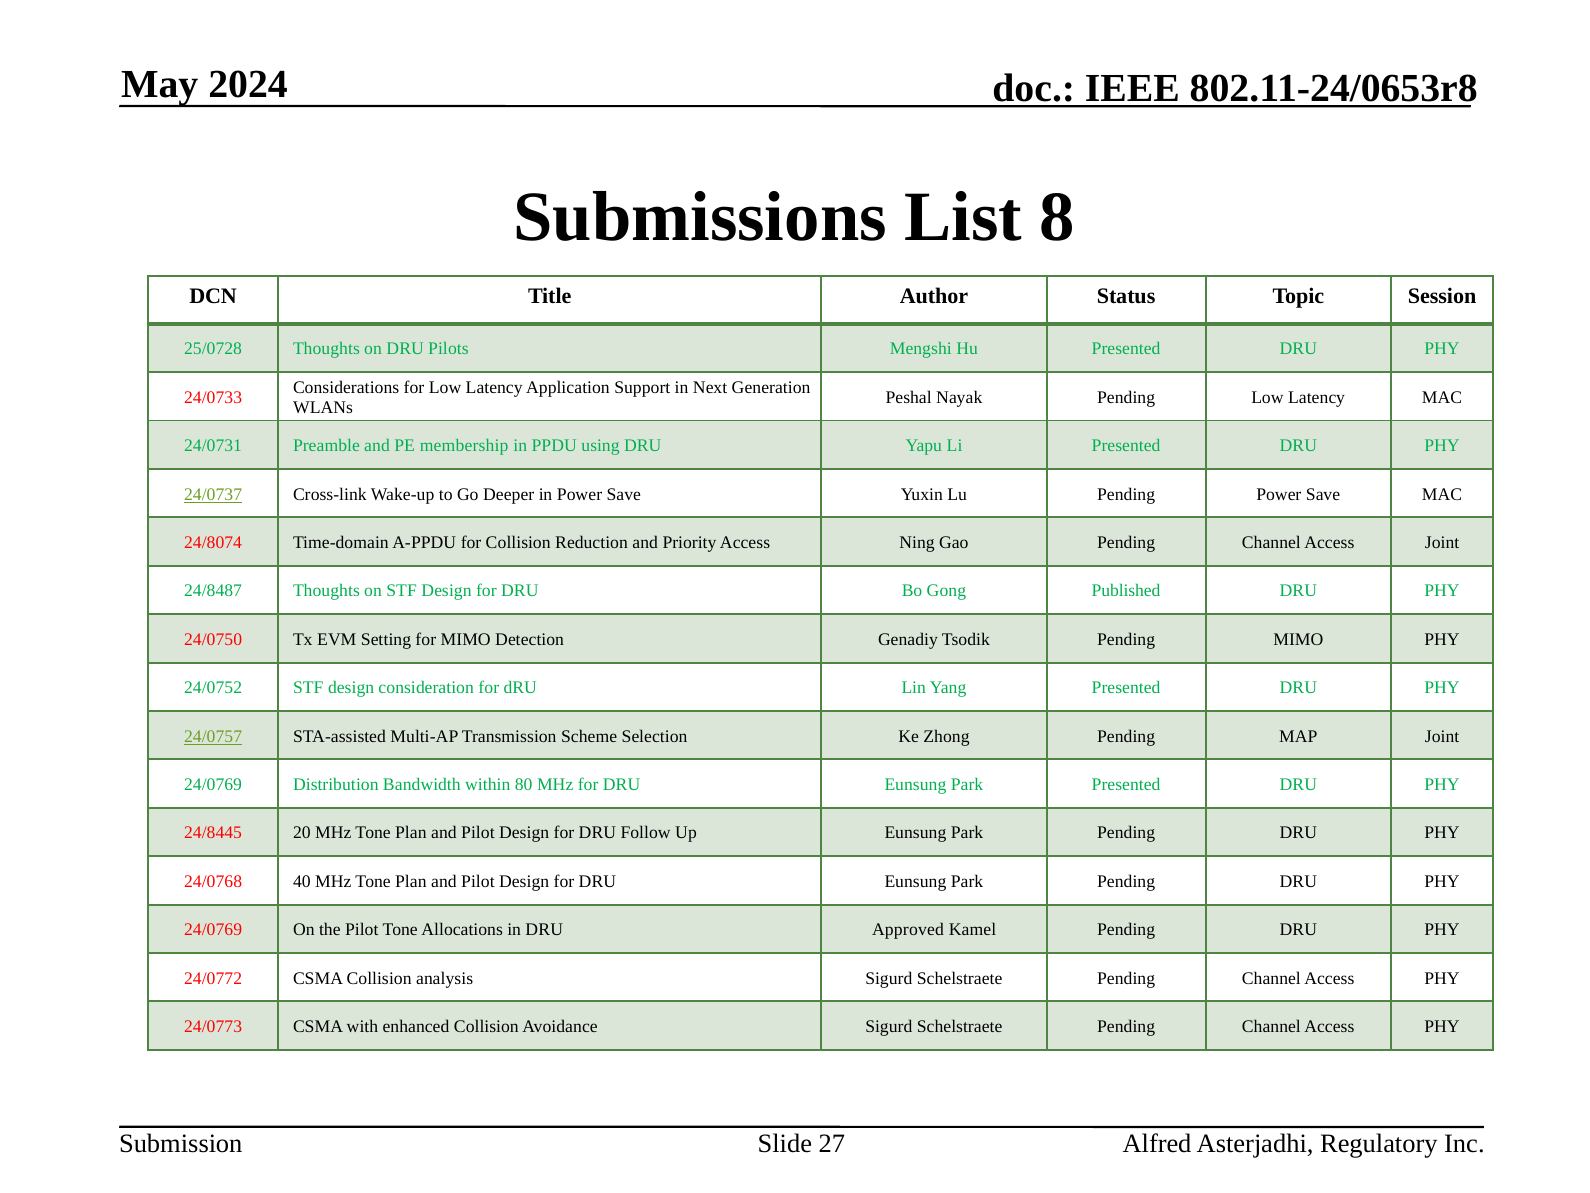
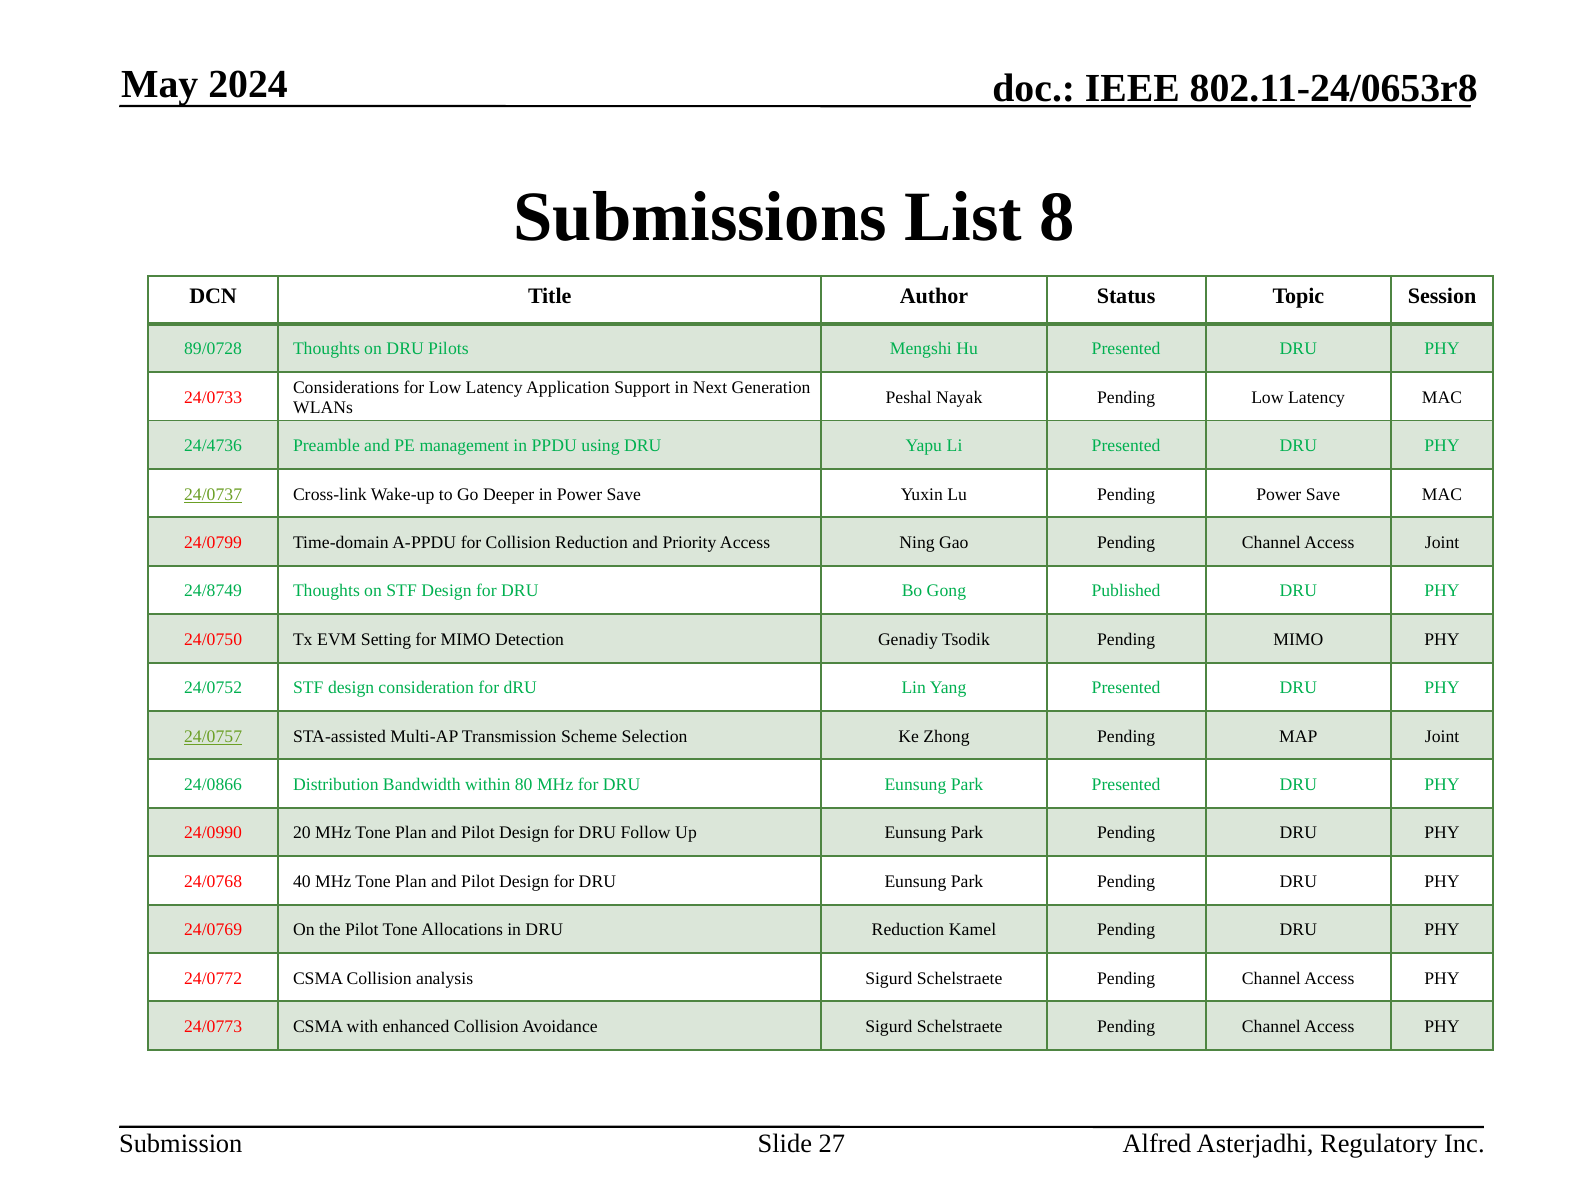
25/0728: 25/0728 -> 89/0728 (213, 349)
24/0731: 24/0731 -> 24/4736 (213, 446)
membership: membership -> management (464, 446)
24/8074: 24/8074 -> 24/0799 (213, 542)
24/8487: 24/8487 -> 24/8749 (213, 591)
24/0769: 24/0769 -> 24/0866 (213, 784)
24/8445: 24/8445 -> 24/0990 (213, 833)
DRU Approved: Approved -> Reduction (908, 930)
